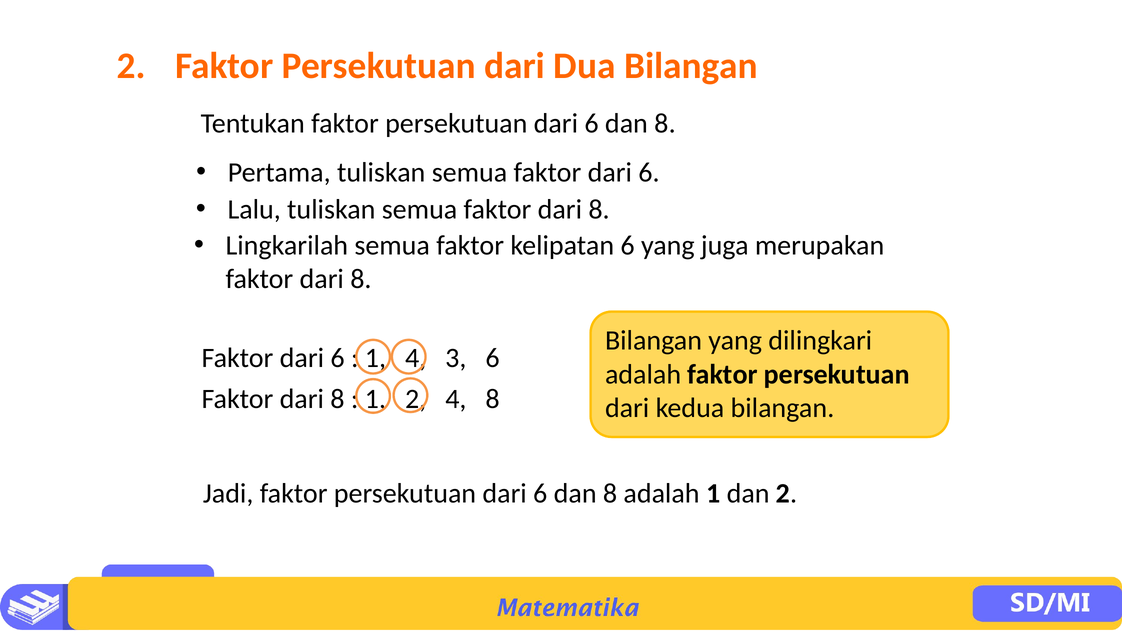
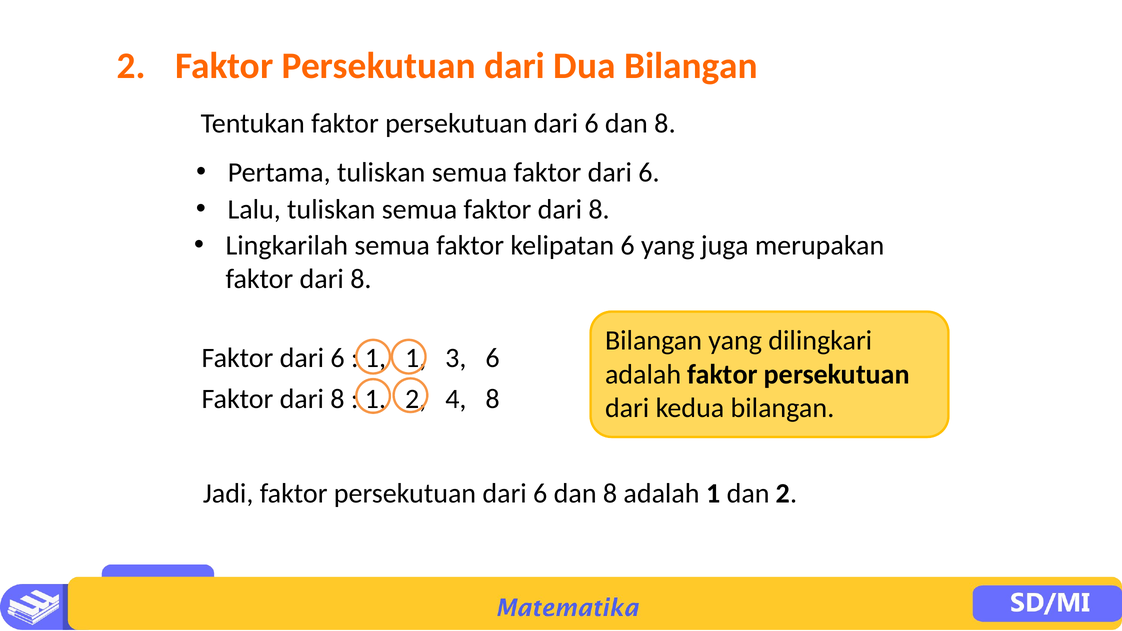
1 4: 4 -> 1 (416, 358)
